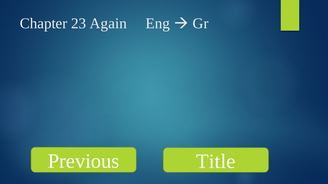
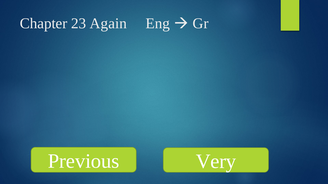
Title: Title -> Very (216, 162)
